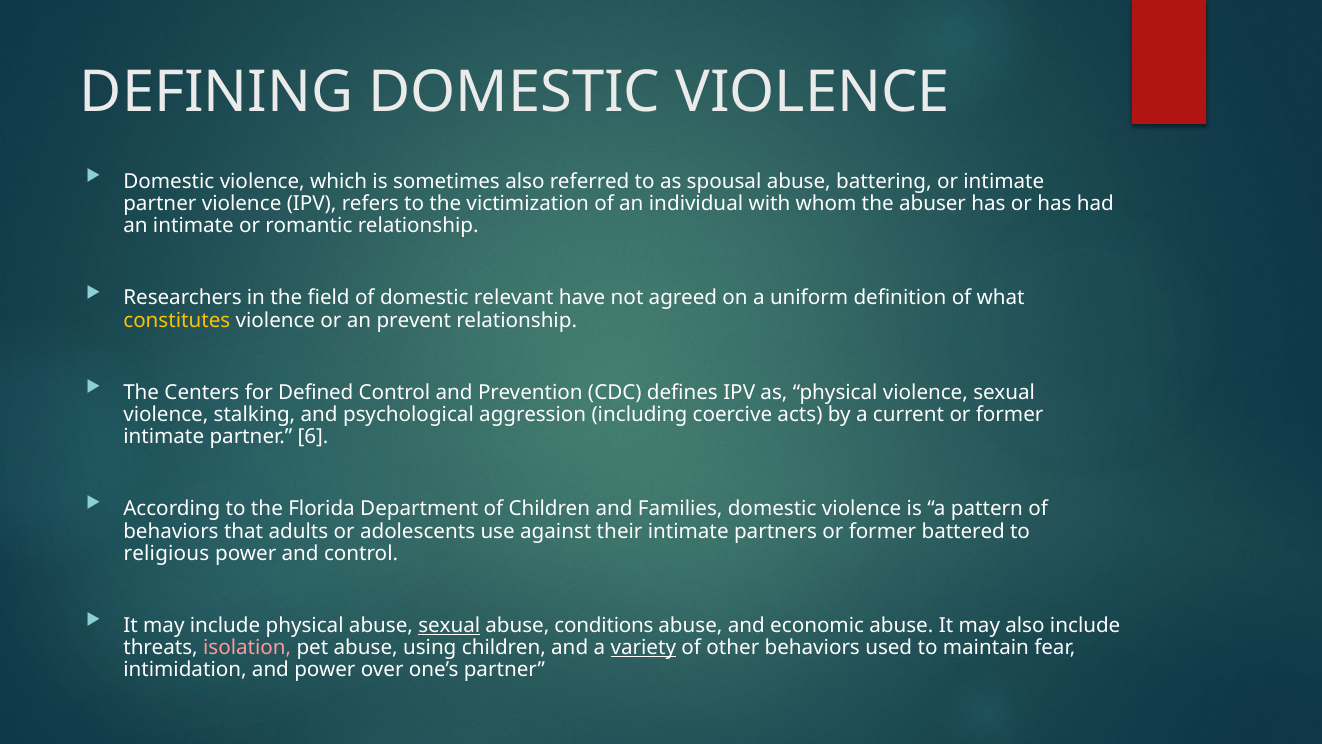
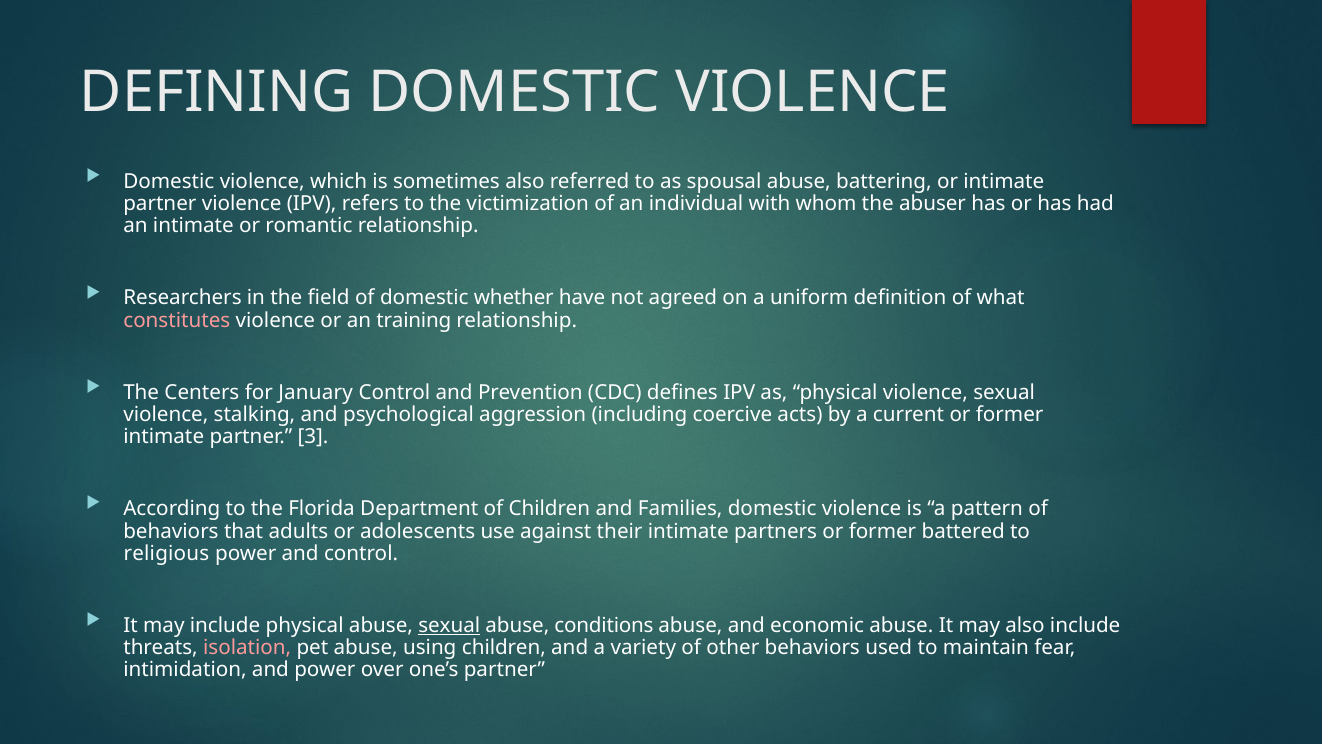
relevant: relevant -> whether (514, 298)
constitutes colour: yellow -> pink (177, 320)
prevent: prevent -> training (414, 320)
Defined: Defined -> January (316, 392)
6: 6 -> 3 (313, 437)
variety underline: present -> none (643, 647)
